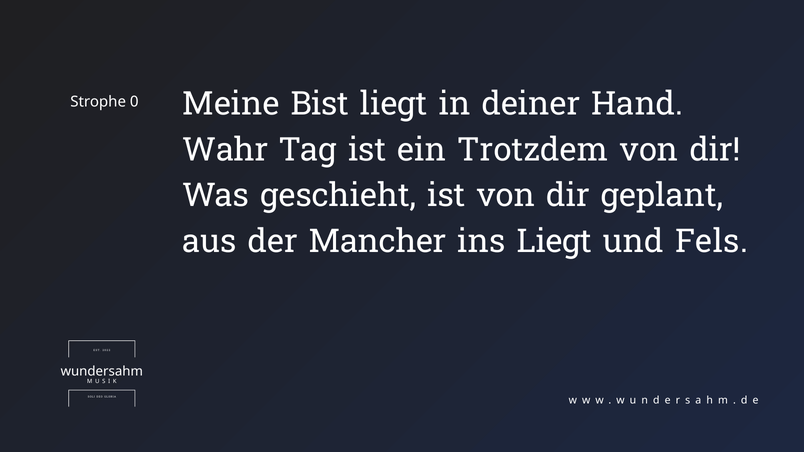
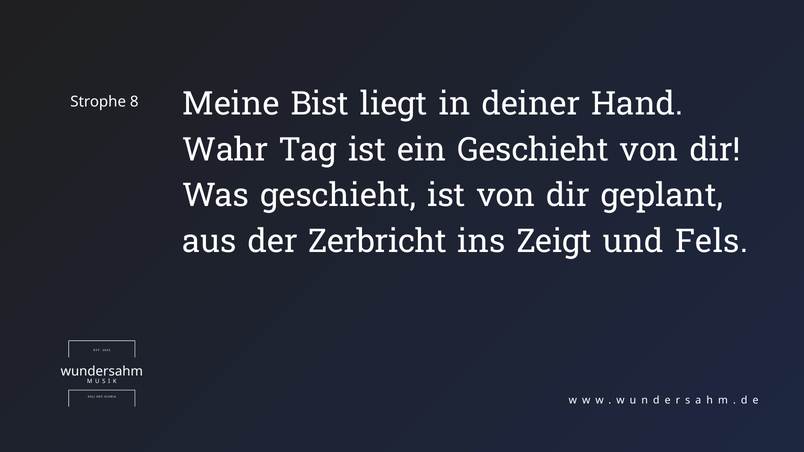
0: 0 -> 8 (134, 102)
ein Trotzdem: Trotzdem -> Geschieht (533, 150)
Mancher: Mancher -> Zerbricht (378, 241)
ins Liegt: Liegt -> Zeigt (554, 241)
